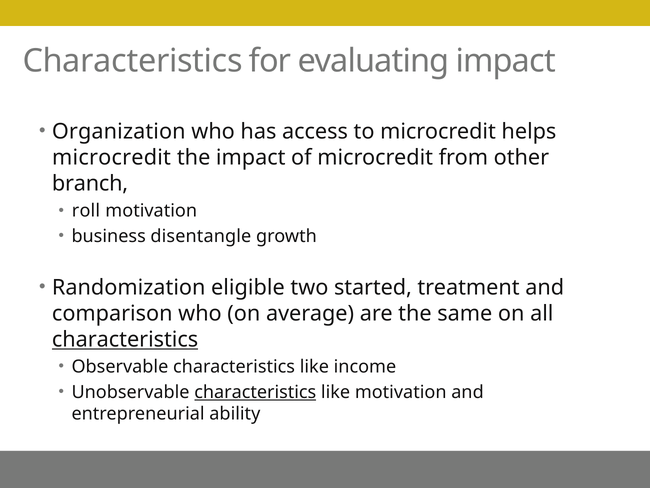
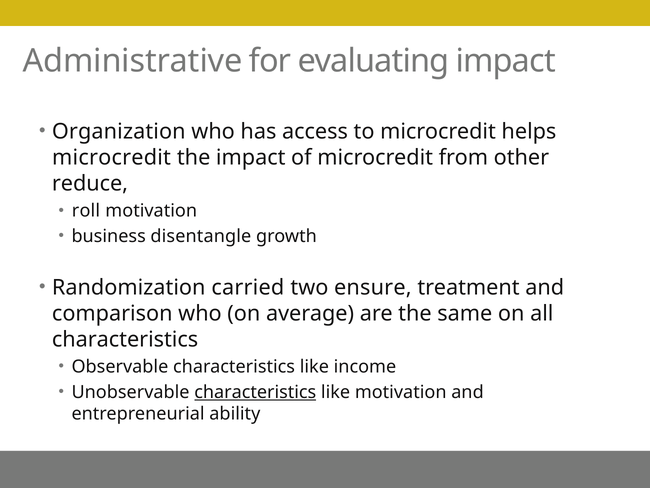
Characteristics: Characteristics -> Administrative (133, 61)
branch: branch -> reduce (90, 184)
eligible: eligible -> carried (248, 287)
started: started -> ensure (373, 287)
characteristics underline: present -> none (125, 339)
